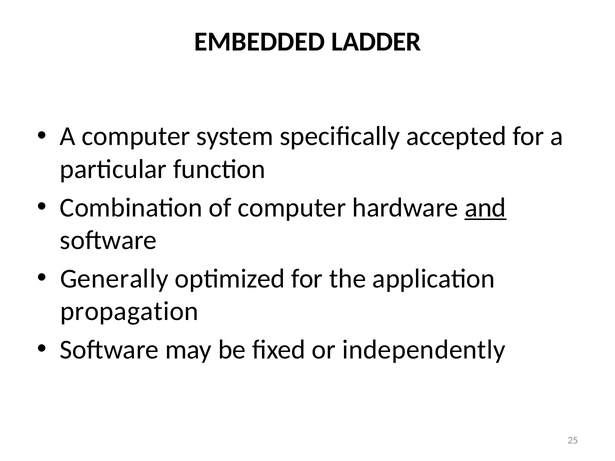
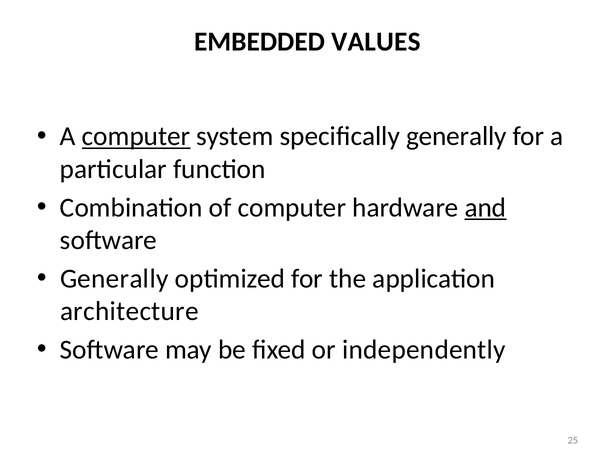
LADDER: LADDER -> VALUES (376, 42)
computer underline: none -> present (136, 137)
specifically accepted: accepted -> generally (456, 137)
propagation: propagation -> architecture (129, 312)
